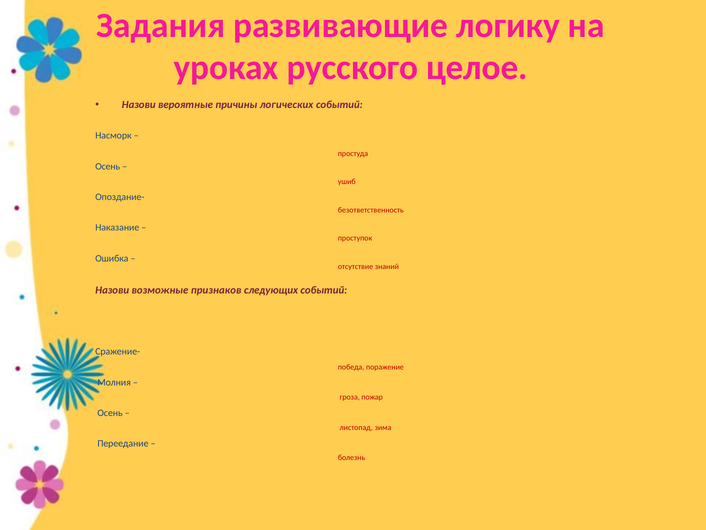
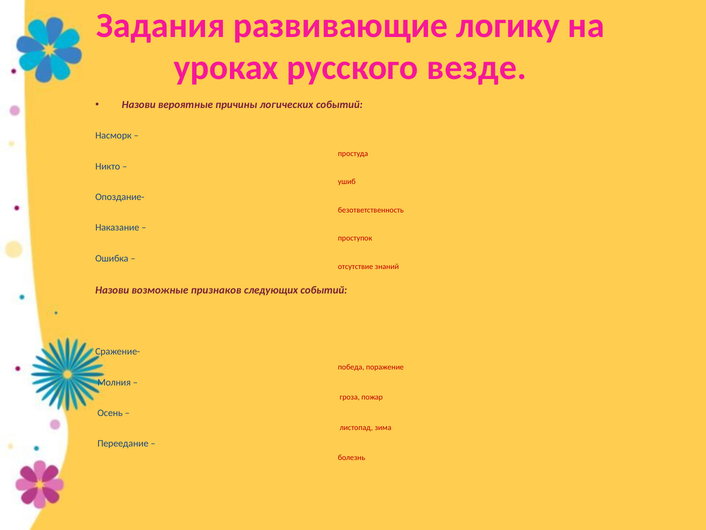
целое: целое -> везде (477, 68)
Осень: Осень -> Никто (108, 166)
